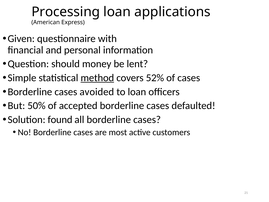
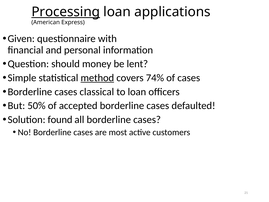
Processing underline: none -> present (66, 12)
52%: 52% -> 74% (155, 78)
avoided: avoided -> classical (97, 92)
